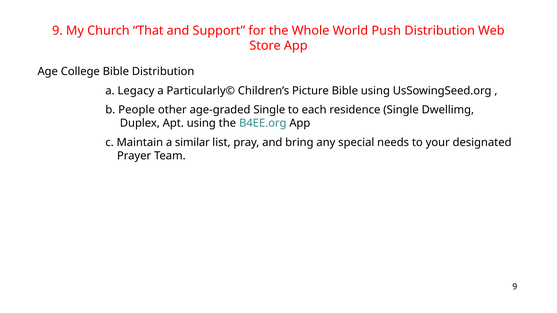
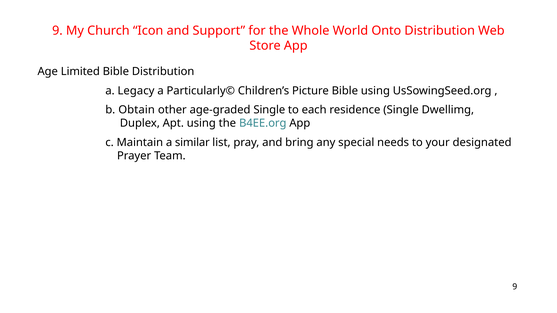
That: That -> Icon (148, 31)
Push: Push -> Onto (386, 31)
College: College -> Limited (80, 72)
People: People -> Obtain (137, 110)
